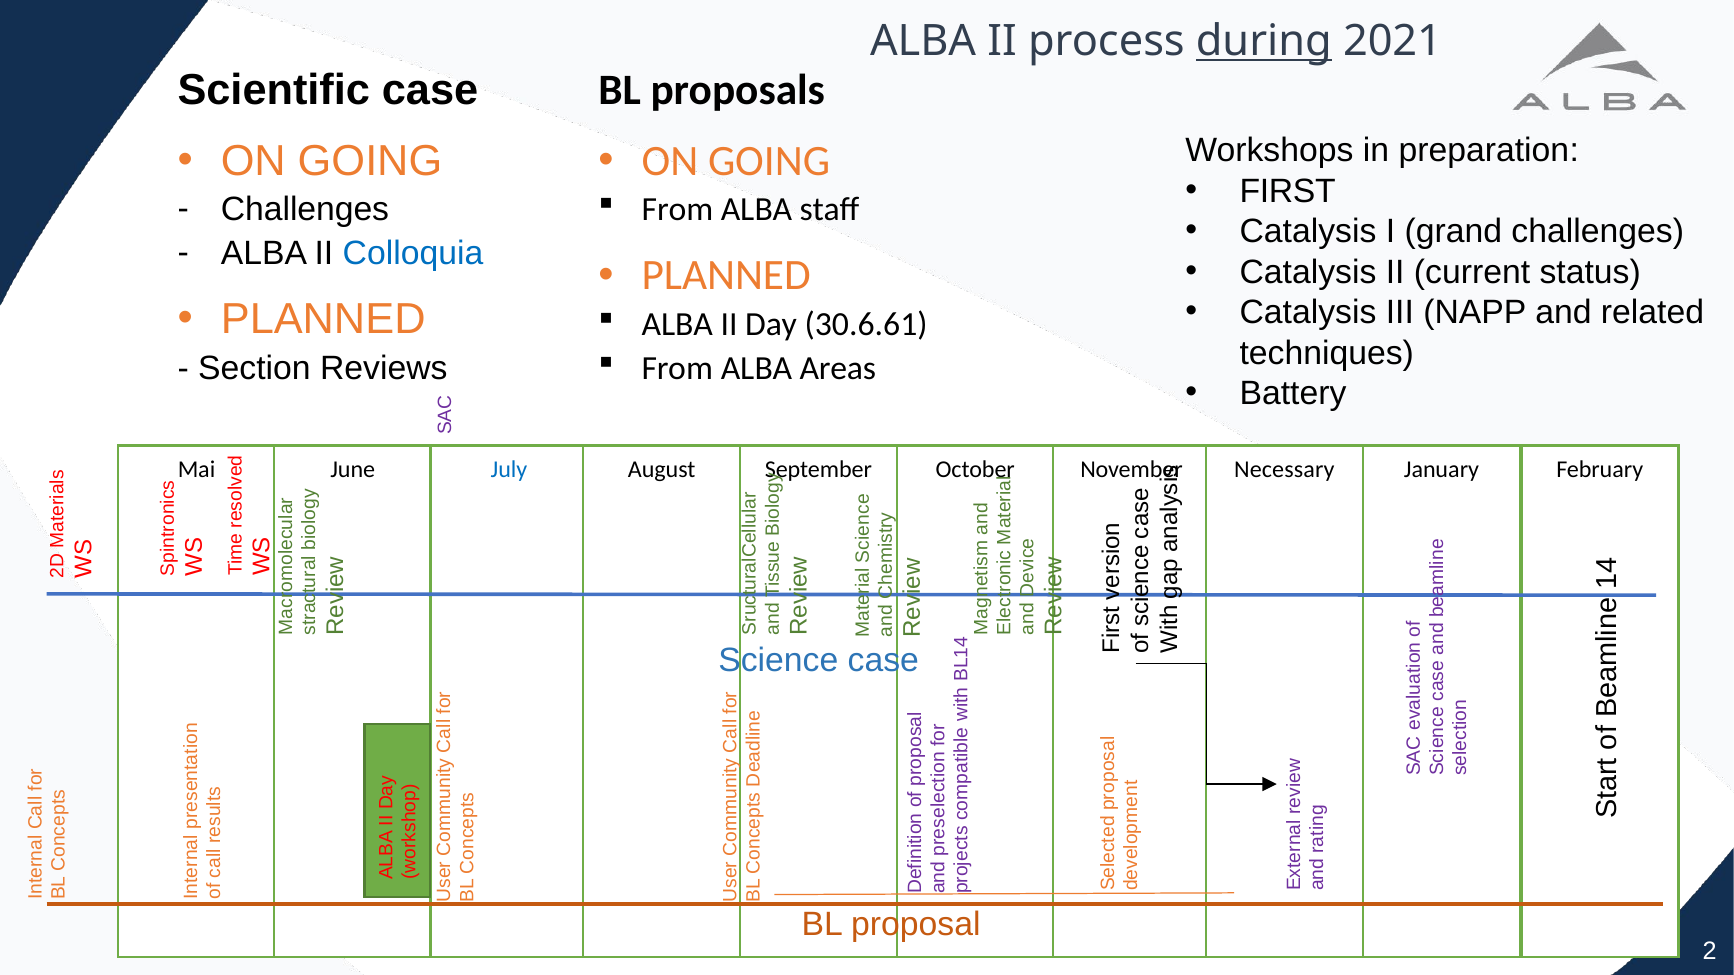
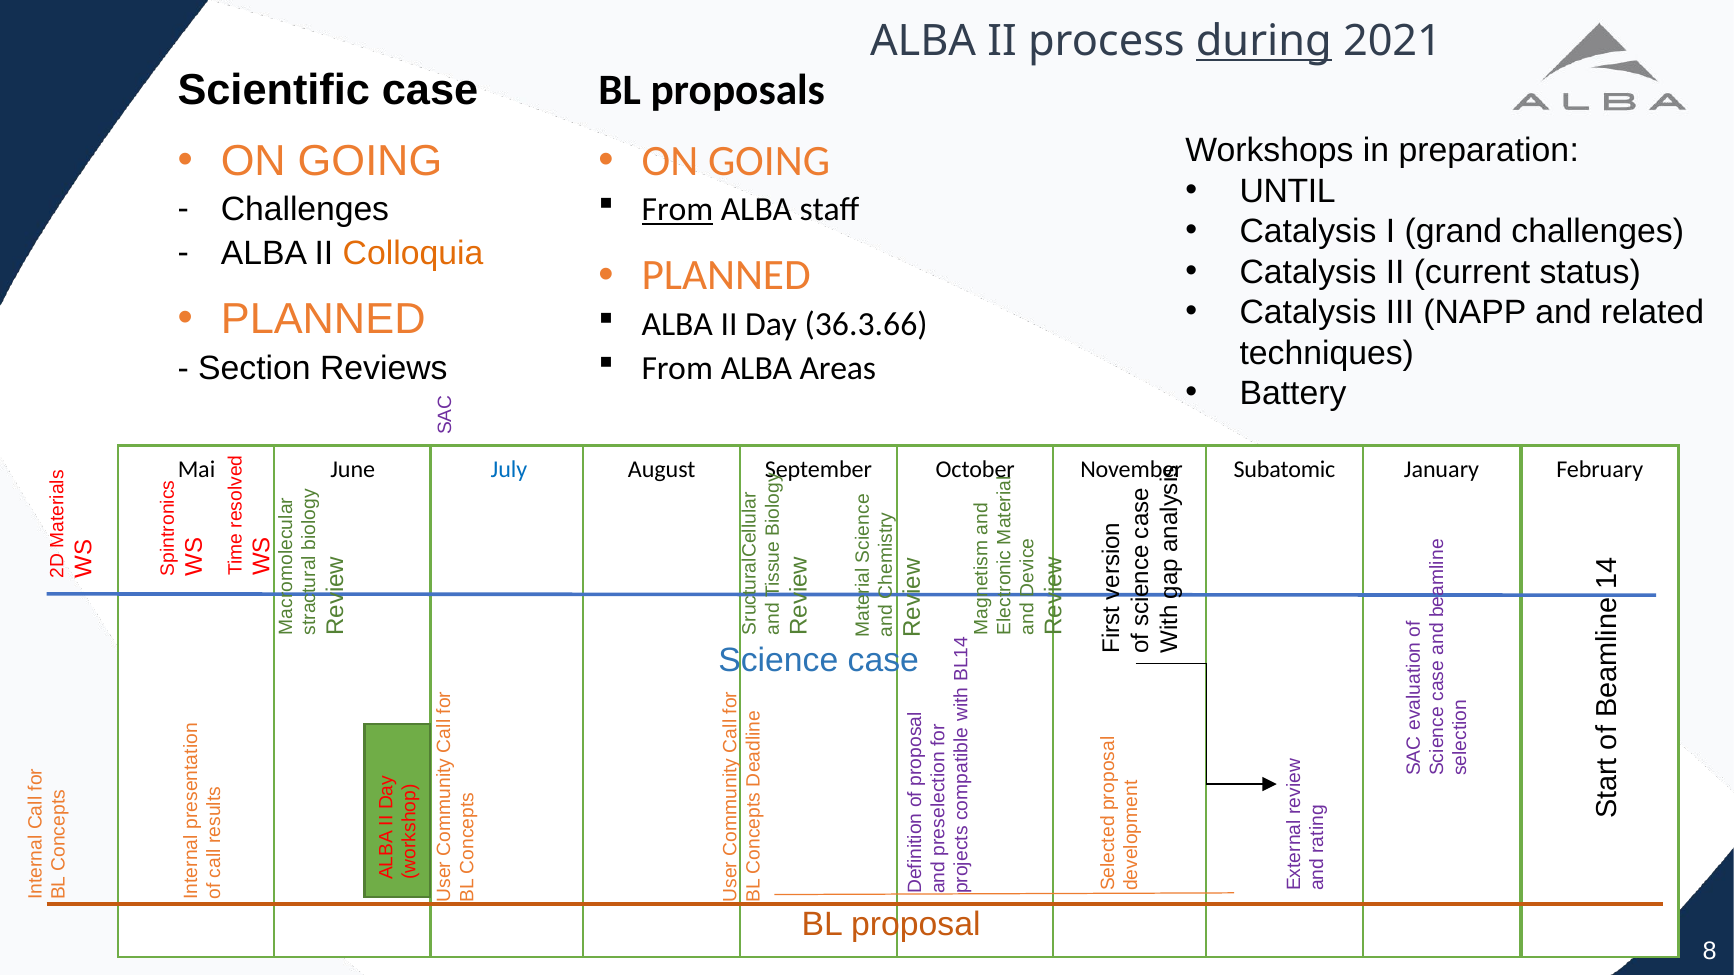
FIRST: FIRST -> UNTIL (1288, 191)
From underline: none -> present (677, 210)
Colloquia colour: blue -> orange (413, 254)
30.6.61: 30.6.61 -> 36.3.66 (866, 325)
Necessary: Necessary -> Subatomic (1284, 470)
2: 2 -> 8 (1710, 951)
